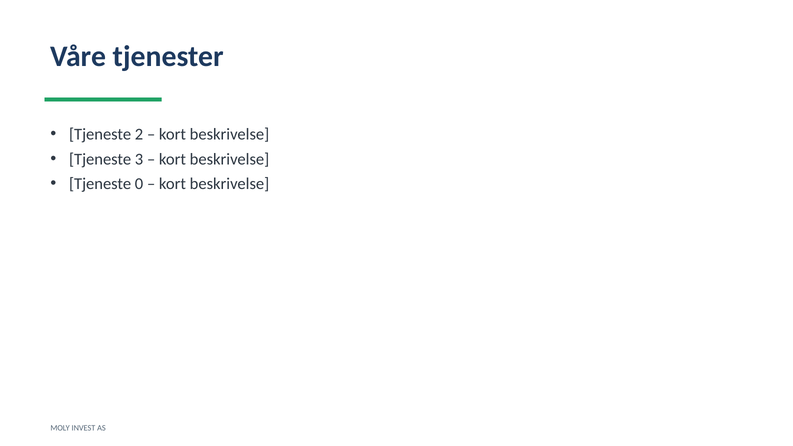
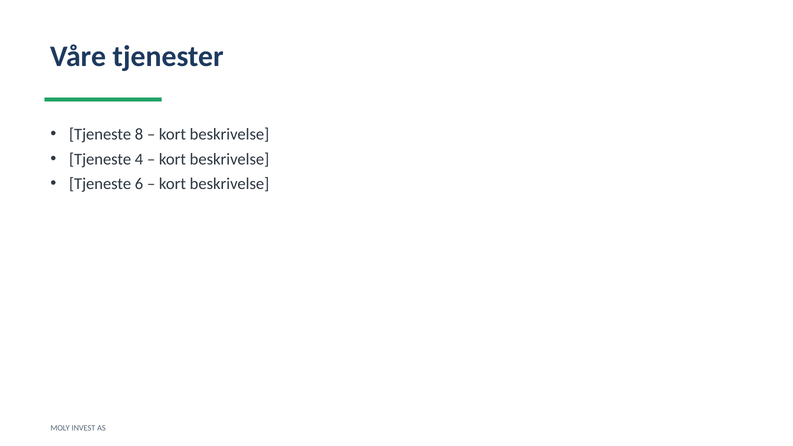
2: 2 -> 8 (139, 134)
3: 3 -> 4 (139, 159)
0: 0 -> 6 (139, 184)
